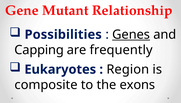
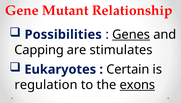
frequently: frequently -> stimulates (121, 50)
Region: Region -> Certain (128, 69)
composite: composite -> regulation (46, 85)
exons underline: none -> present (137, 85)
